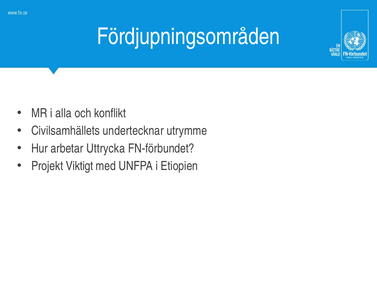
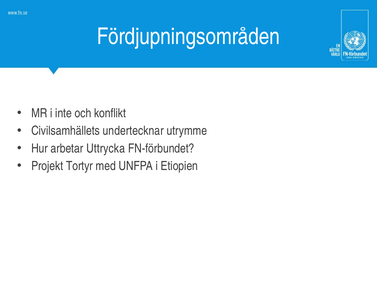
alla: alla -> inte (64, 113)
Viktigt: Viktigt -> Tortyr (79, 166)
